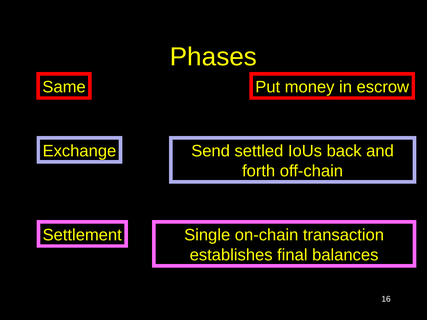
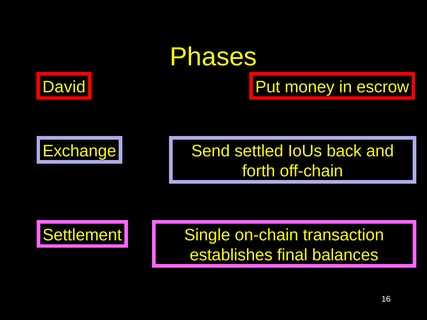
Same: Same -> David (64, 87)
